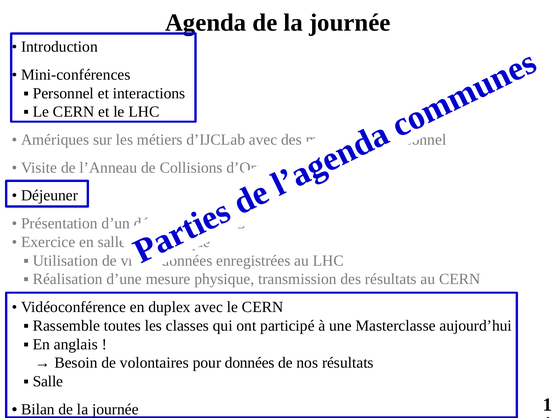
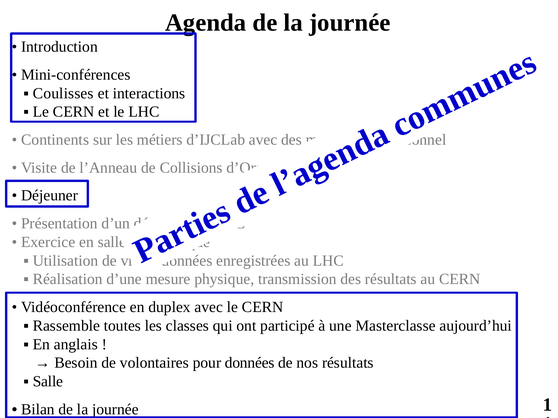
Personnel: Personnel -> Coulisses (63, 93)
Amériques: Amériques -> Continents (55, 140)
